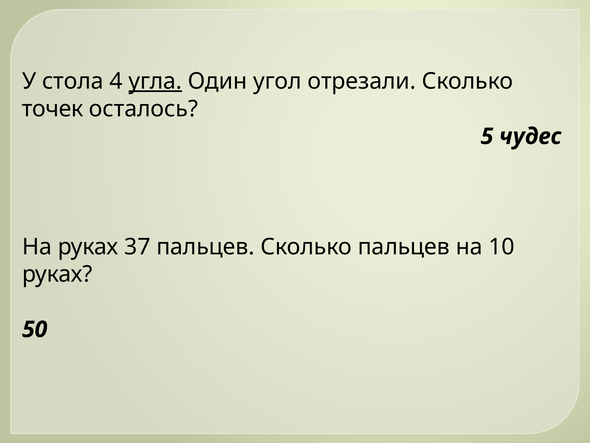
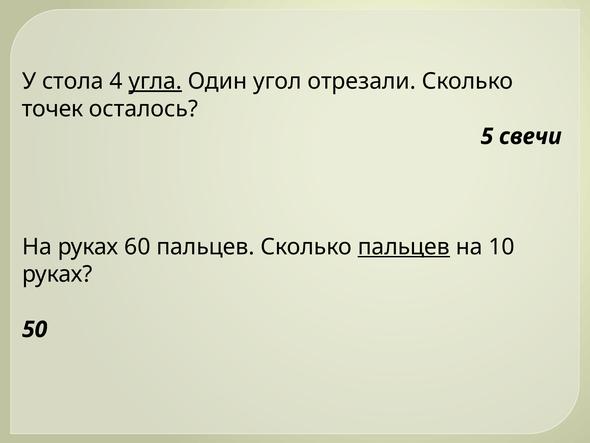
чудес: чудес -> свечи (530, 136)
37: 37 -> 60 (137, 246)
пальцев underline: none -> present (404, 246)
